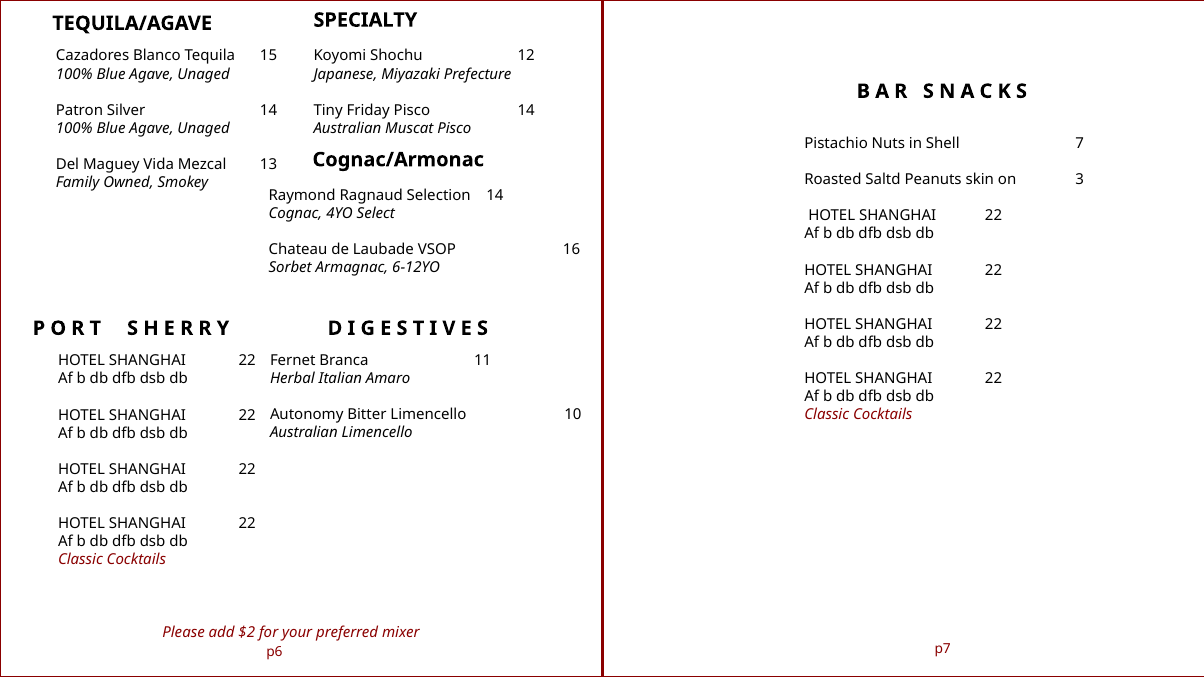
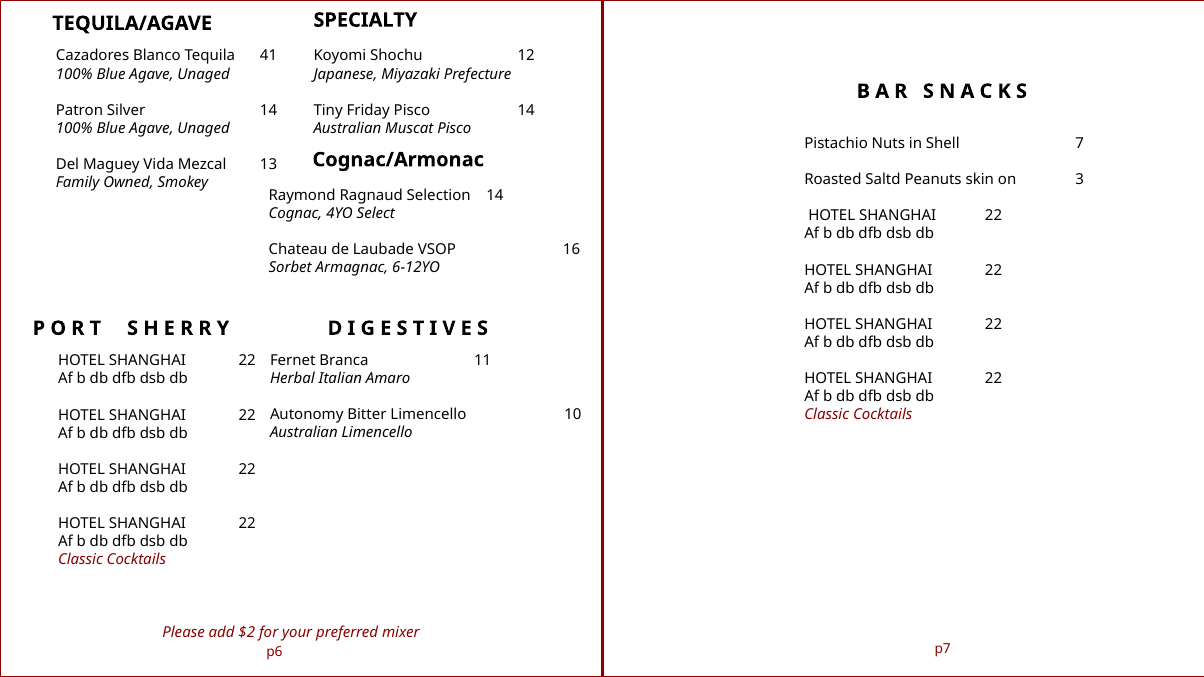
15: 15 -> 41 (269, 56)
